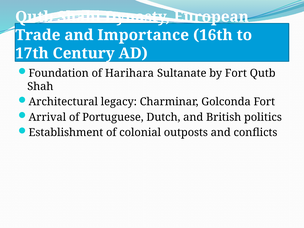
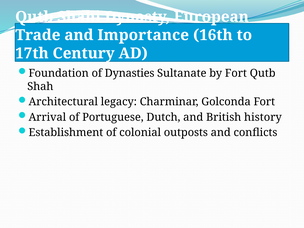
Harihara: Harihara -> Dynasties (130, 73)
politics: politics -> history (263, 117)
